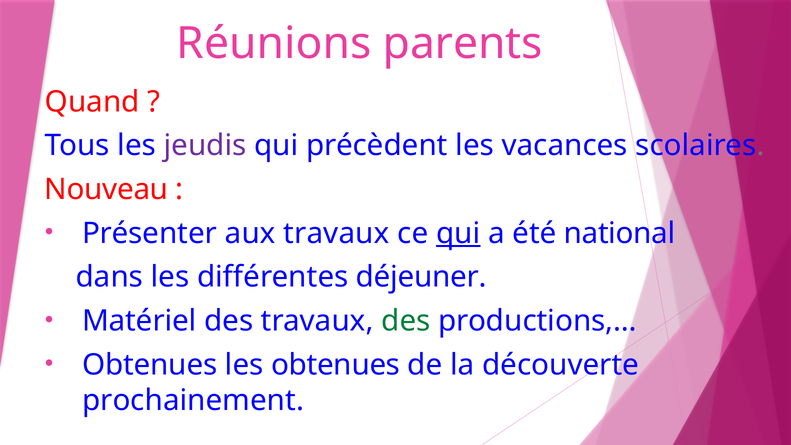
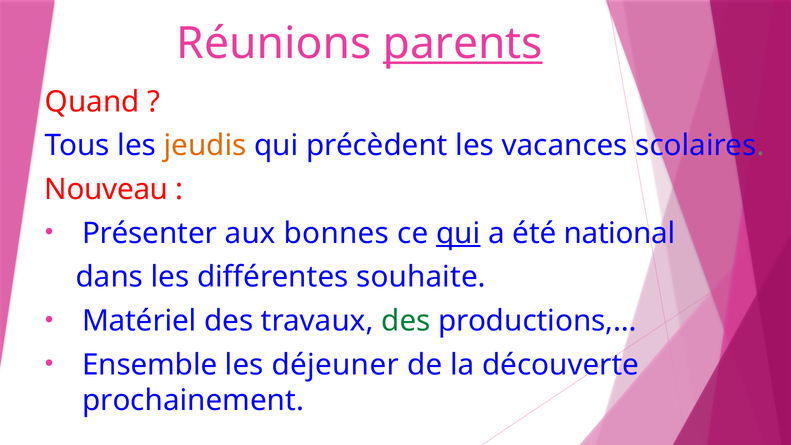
parents underline: none -> present (463, 44)
jeudis colour: purple -> orange (205, 146)
aux travaux: travaux -> bonnes (336, 233)
déjeuner: déjeuner -> souhaite (421, 277)
Obtenues: Obtenues -> Ensemble (150, 365)
les obtenues: obtenues -> déjeuner (335, 365)
